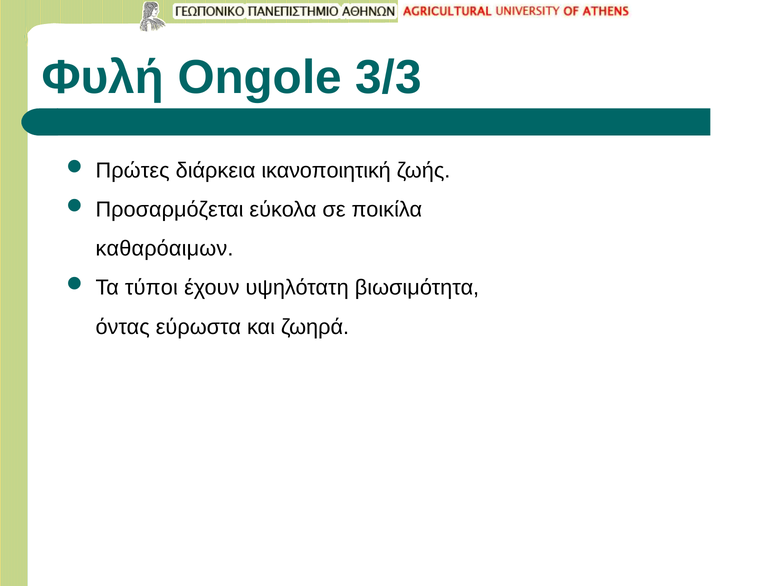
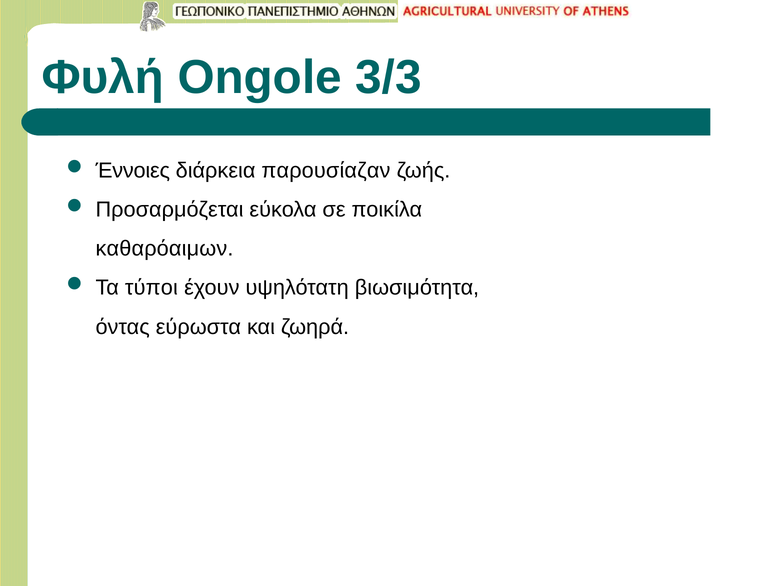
Πρώτες: Πρώτες -> Έννοιες (133, 171)
ικανοποιητική: ικανοποιητική -> παρουσίαζαν (326, 171)
